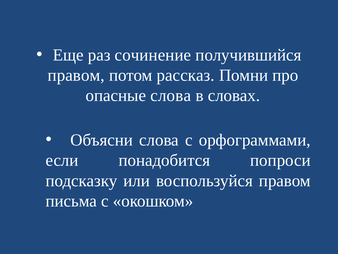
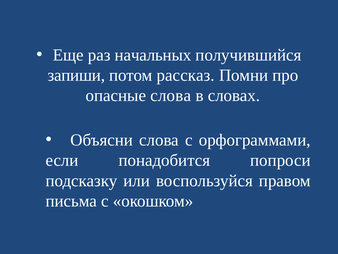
сочинение: сочинение -> начальных (153, 55)
правом: правом -> запиши (76, 75)
